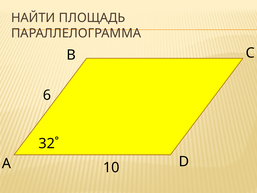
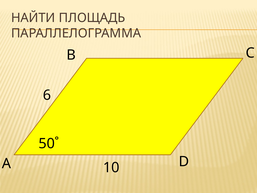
32˚: 32˚ -> 50˚ (49, 143)
